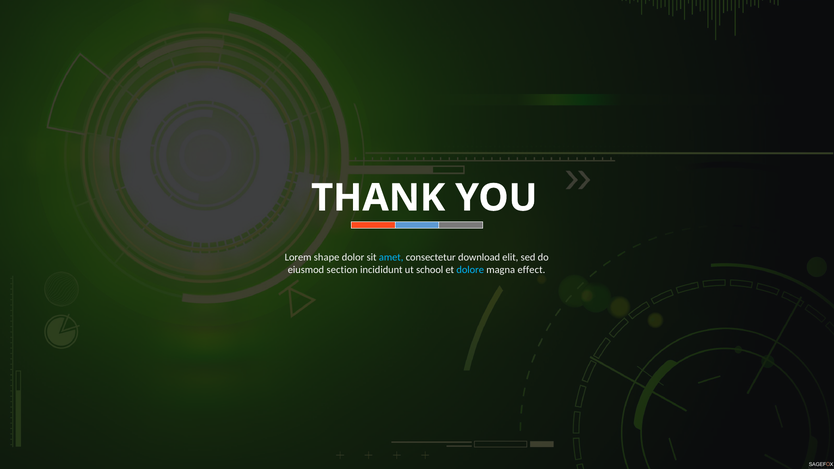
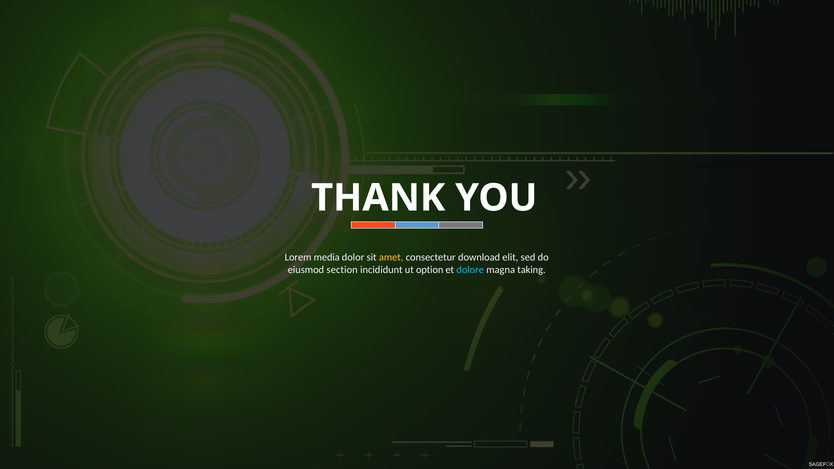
shape: shape -> media (327, 257)
amet colour: light blue -> yellow (391, 257)
school: school -> option (430, 270)
effect: effect -> taking (531, 270)
